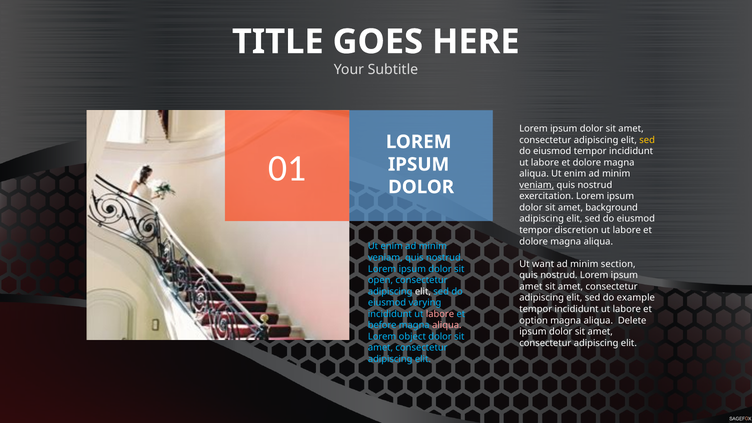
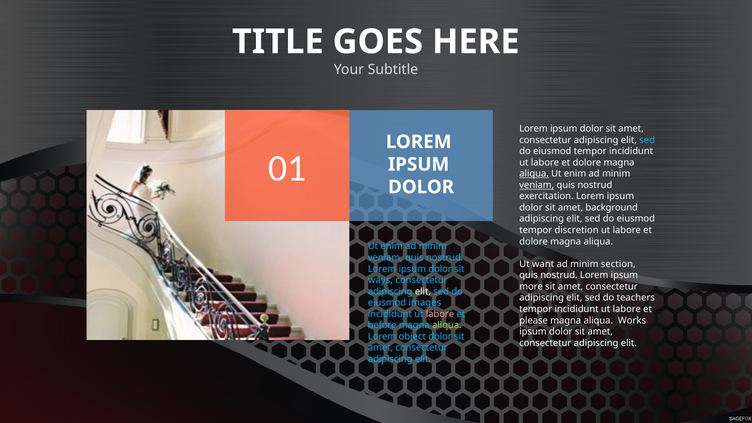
sed colour: yellow -> light blue (647, 140)
aliqua underline: none -> present (534, 174)
open: open -> ways (380, 280)
amet: amet -> more (531, 287)
example: example -> teachers (636, 298)
varying: varying -> images (425, 303)
option: option -> please (534, 320)
Delete: Delete -> Works (632, 320)
aliqua colour: pink -> light green (447, 325)
